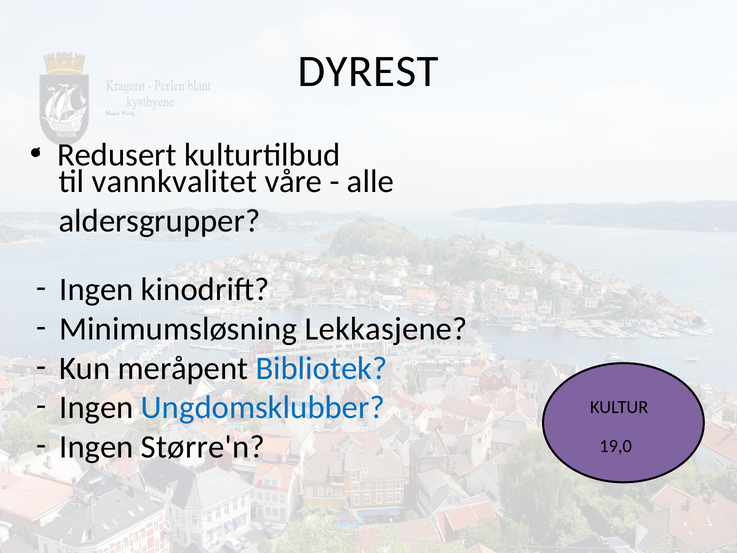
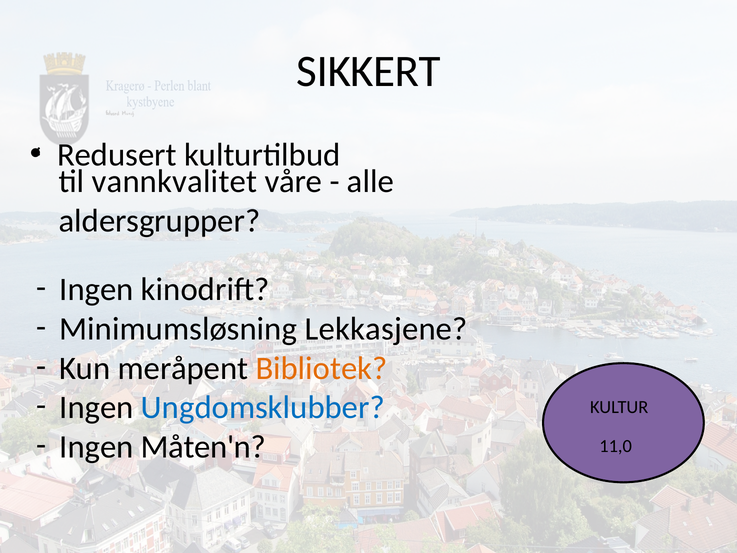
DYREST: DYREST -> SIKKERT (369, 71)
Bibliotek colour: blue -> orange (321, 368)
Større'n: Større'n -> Måten'n (203, 447)
19,0: 19,0 -> 11,0 (616, 446)
